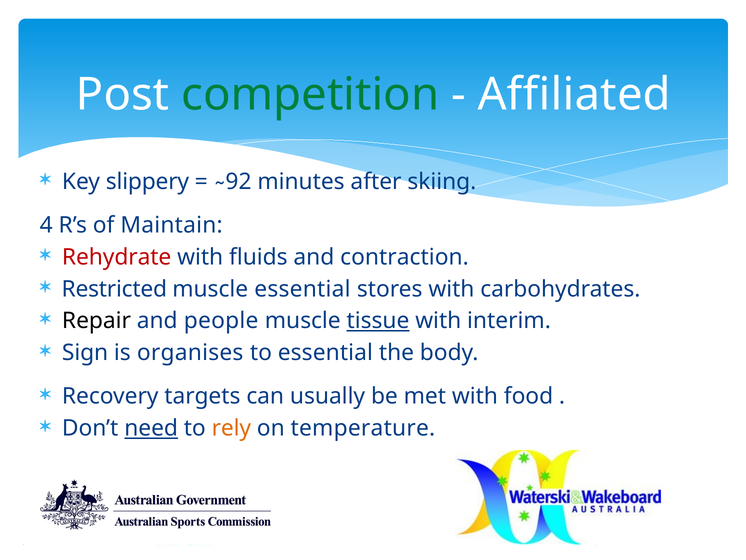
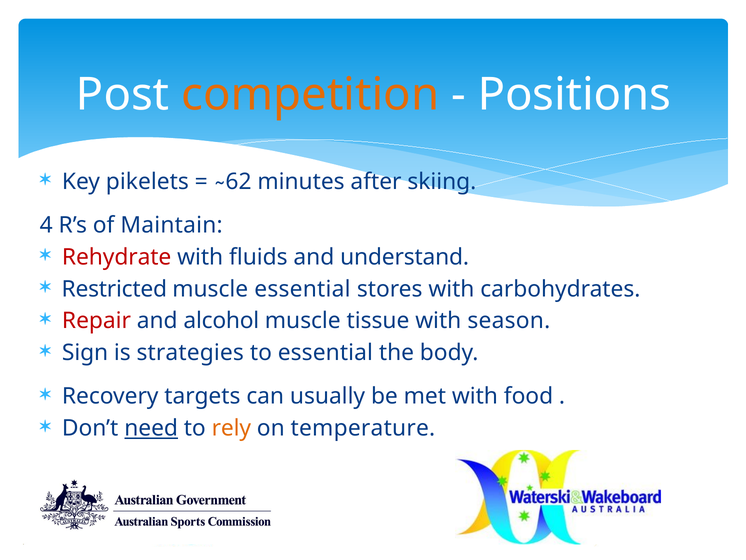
competition colour: green -> orange (310, 95)
Affiliated: Affiliated -> Positions (574, 95)
slippery: slippery -> pikelets (147, 182)
92: 92 -> 62 (239, 182)
contraction: contraction -> understand (405, 257)
Repair colour: black -> red (96, 321)
people: people -> alcohol (221, 321)
tissue underline: present -> none (378, 321)
interim: interim -> season (509, 321)
organises: organises -> strategies (190, 352)
